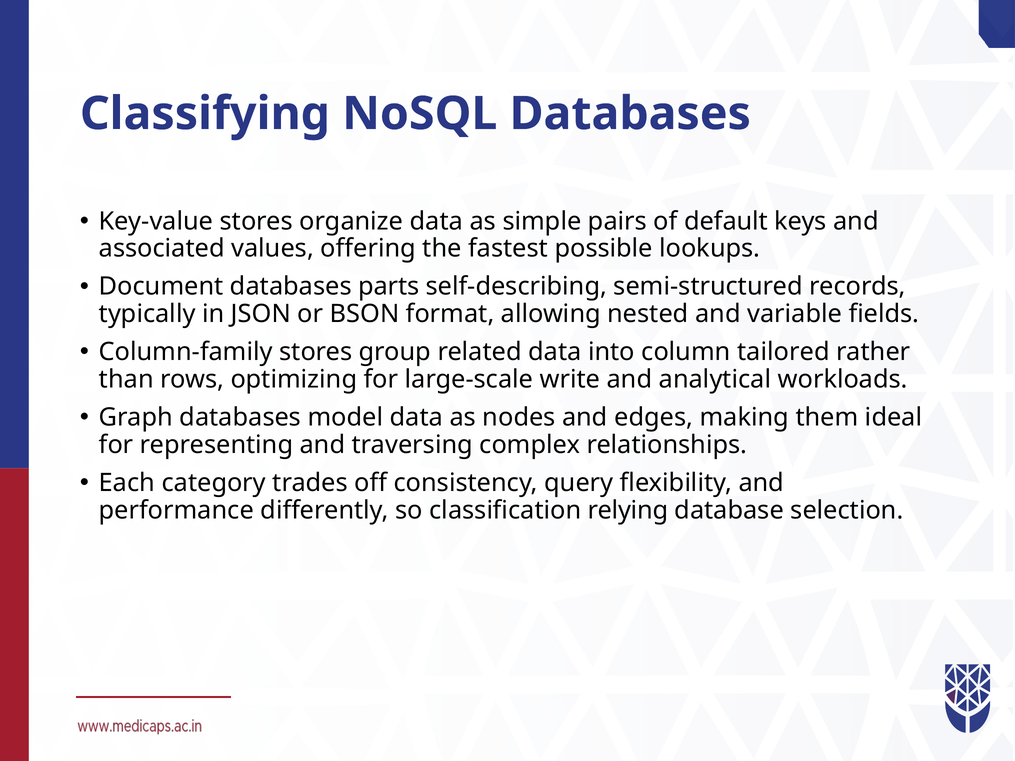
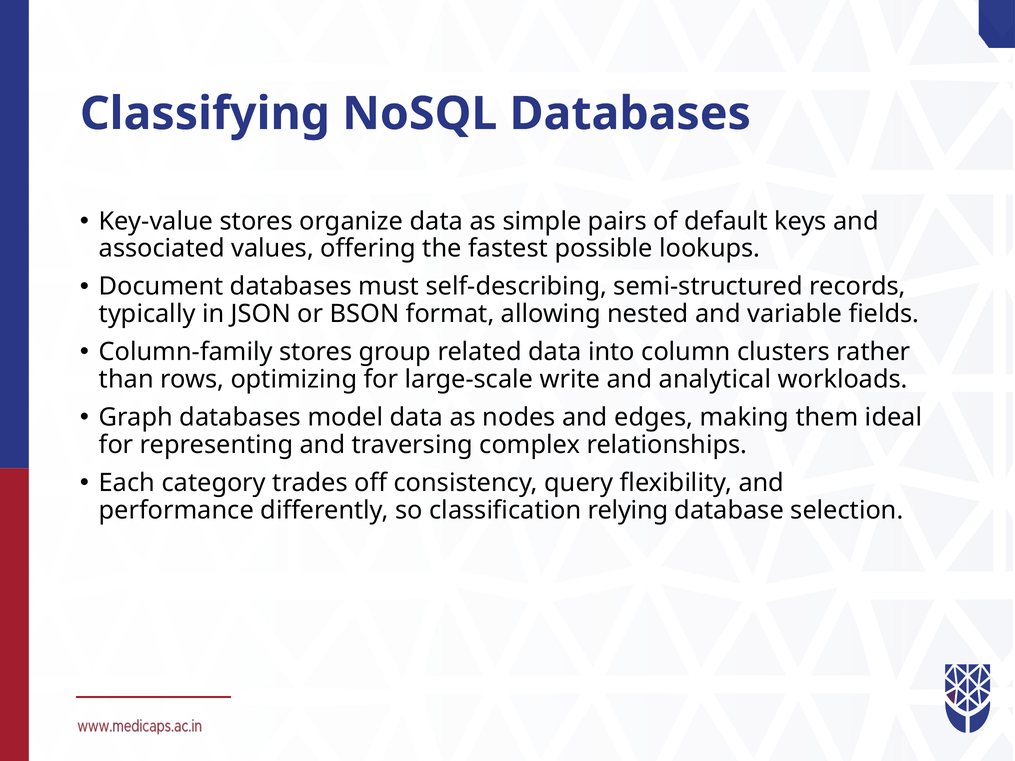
parts: parts -> must (389, 287)
tailored: tailored -> clusters (783, 352)
